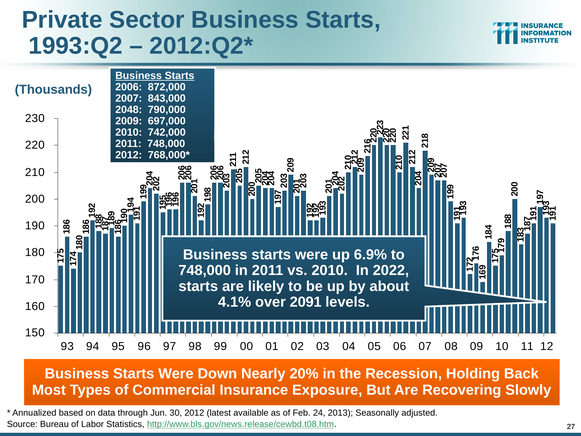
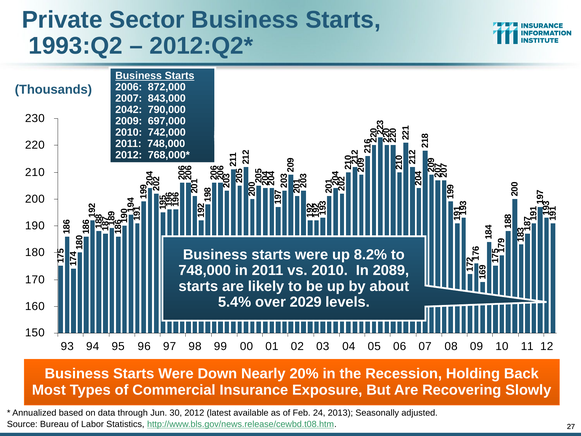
2048: 2048 -> 2042 (129, 110)
6.9%: 6.9% -> 8.2% (370, 255)
2022: 2022 -> 2089 (391, 270)
4.1%: 4.1% -> 5.4% (235, 302)
2091: 2091 -> 2029 (306, 302)
